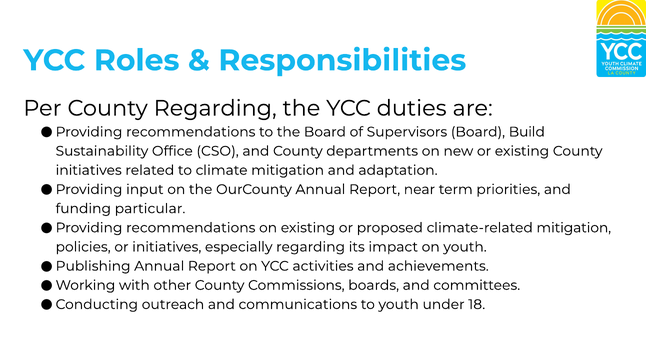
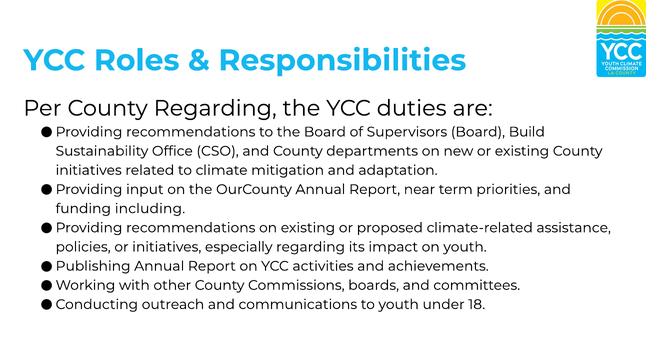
particular: particular -> including (150, 209)
climate-related mitigation: mitigation -> assistance (574, 228)
